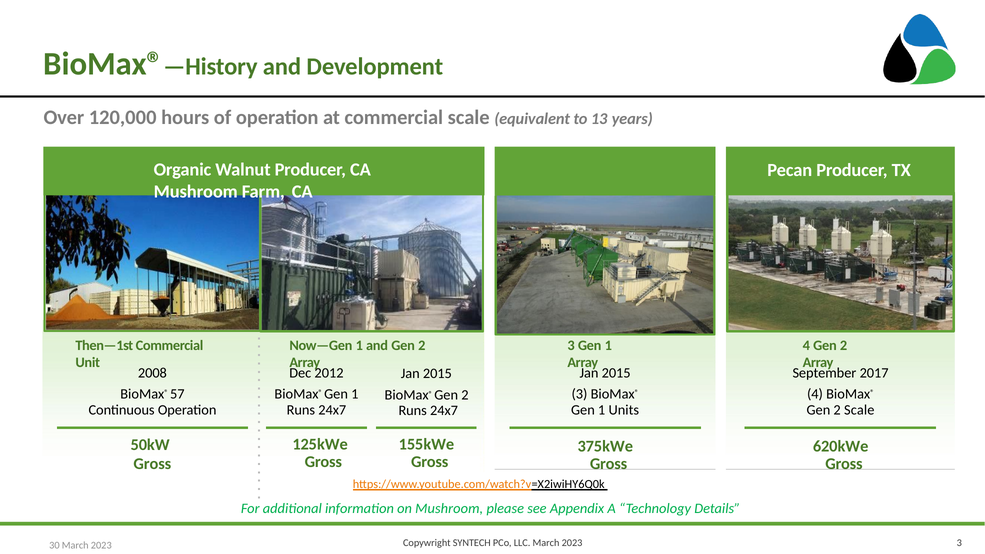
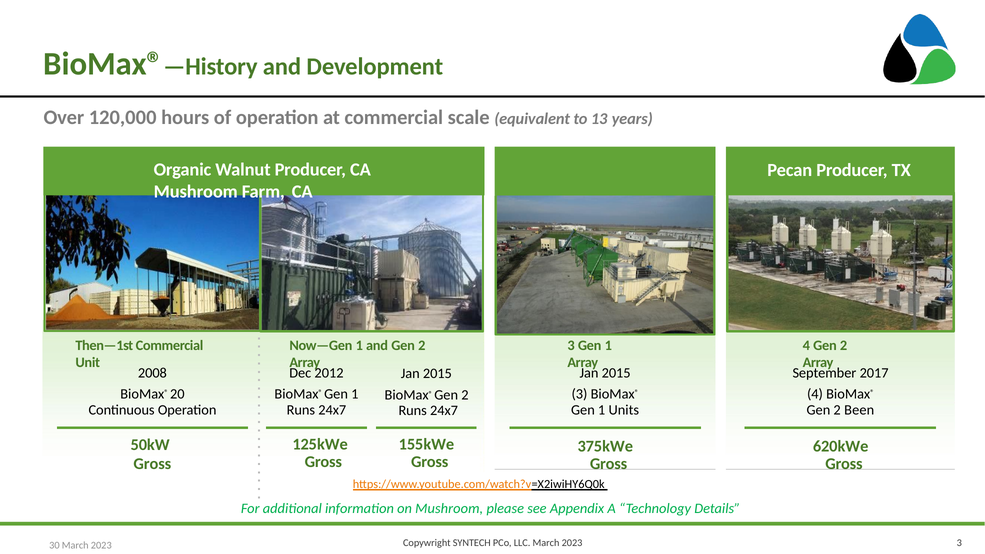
57: 57 -> 20 (177, 394)
2 Scale: Scale -> Been (859, 410)
